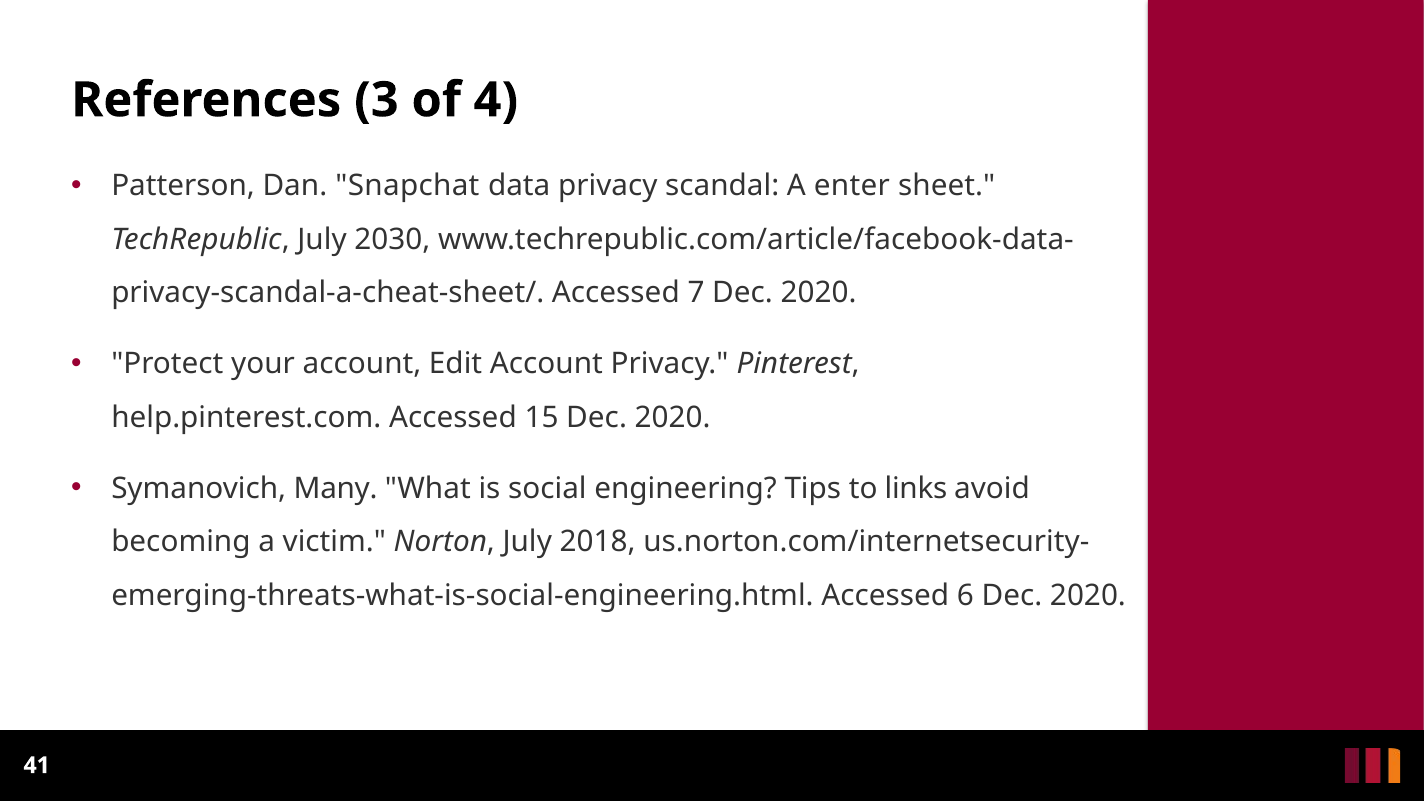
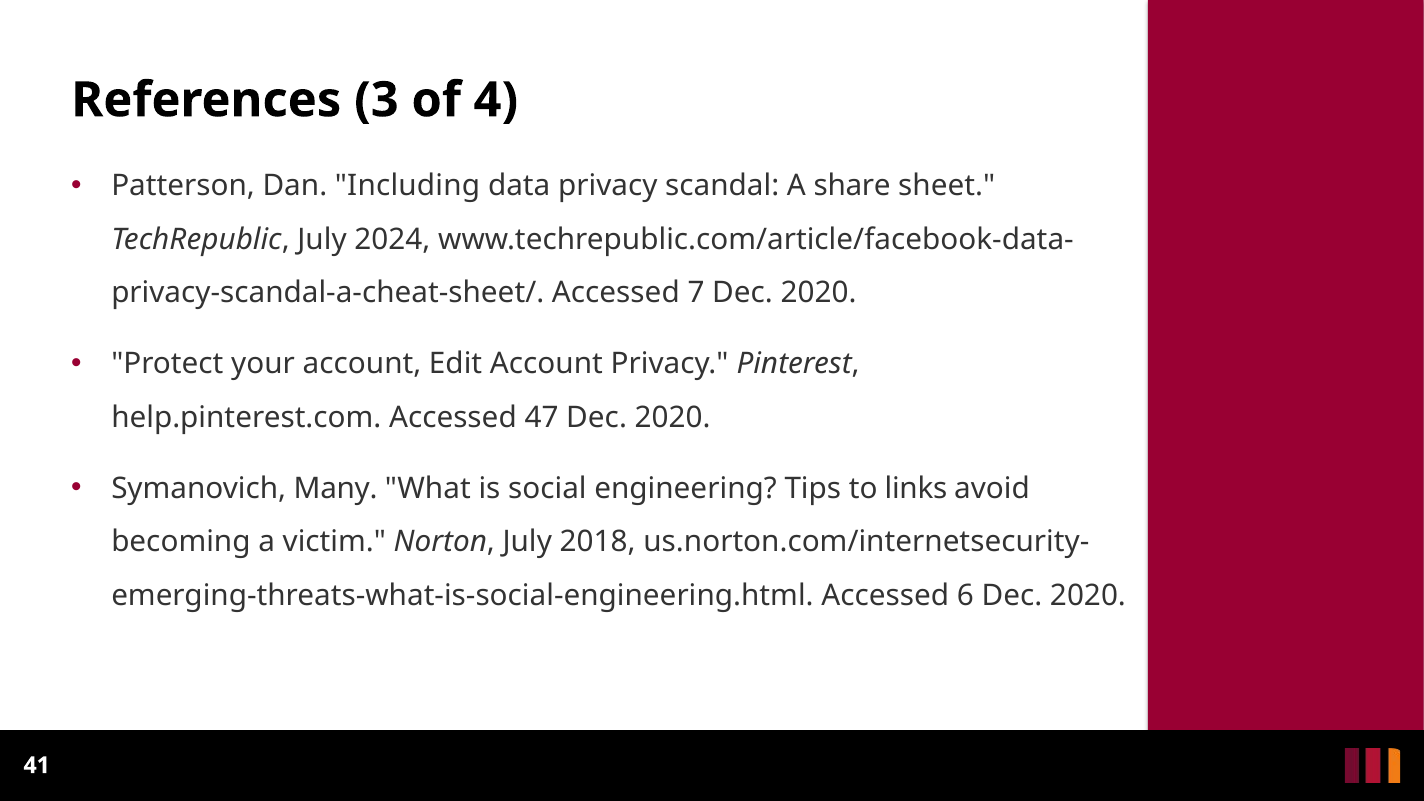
Snapchat: Snapchat -> Including (408, 186)
enter: enter -> share (852, 186)
2030: 2030 -> 2024 (392, 239)
15: 15 -> 47 (542, 417)
